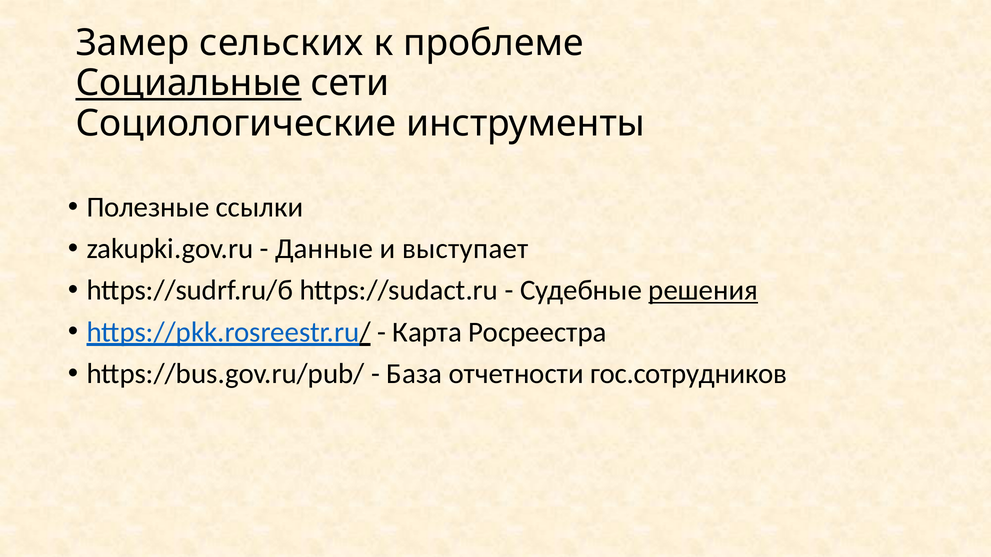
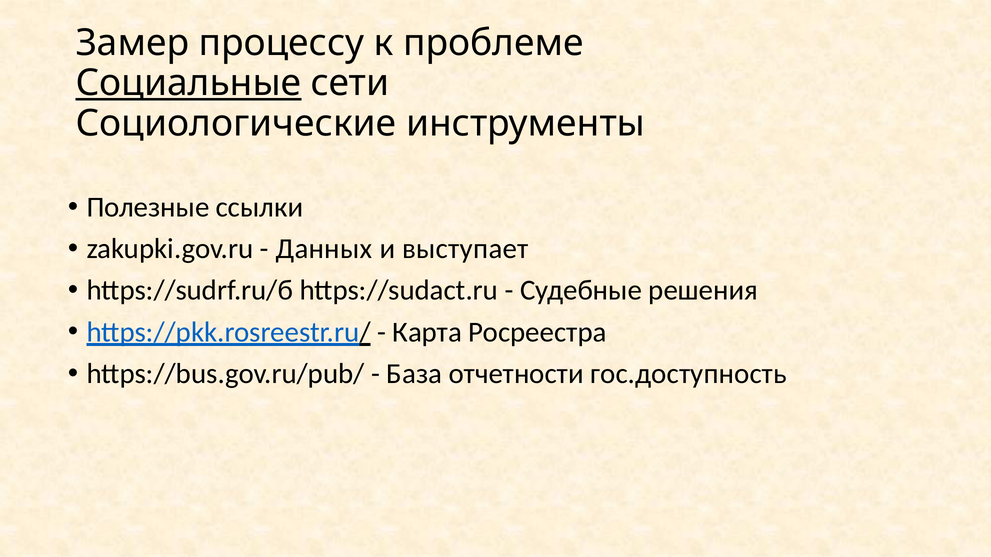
сельских: сельских -> процессу (281, 43)
Данные: Данные -> Данных (324, 249)
решения underline: present -> none (703, 290)
гос.сотрудников: гос.сотрудников -> гос.доступность (688, 374)
